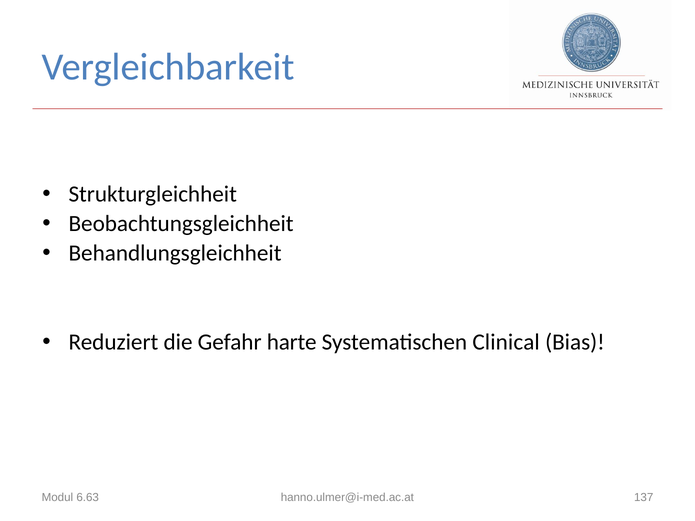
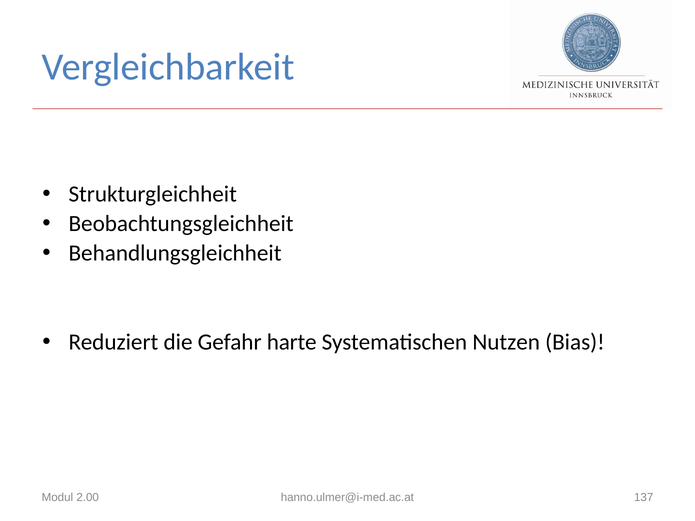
Clinical: Clinical -> Nutzen (506, 342)
6.63: 6.63 -> 2.00 (88, 498)
